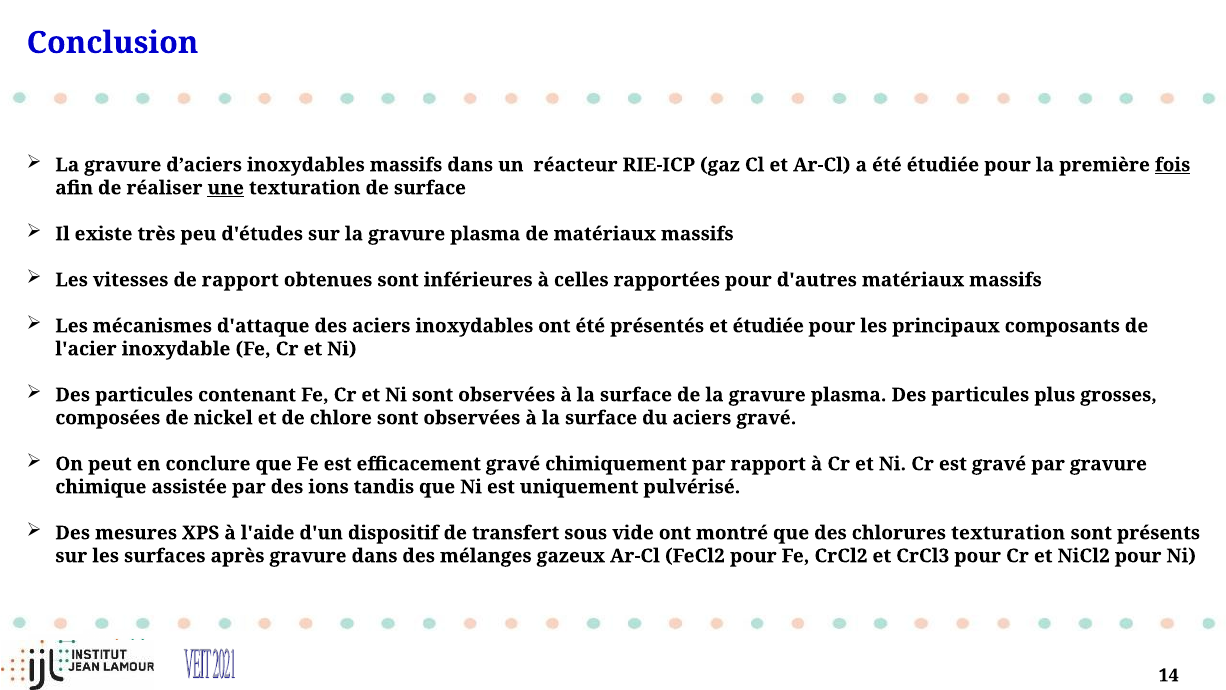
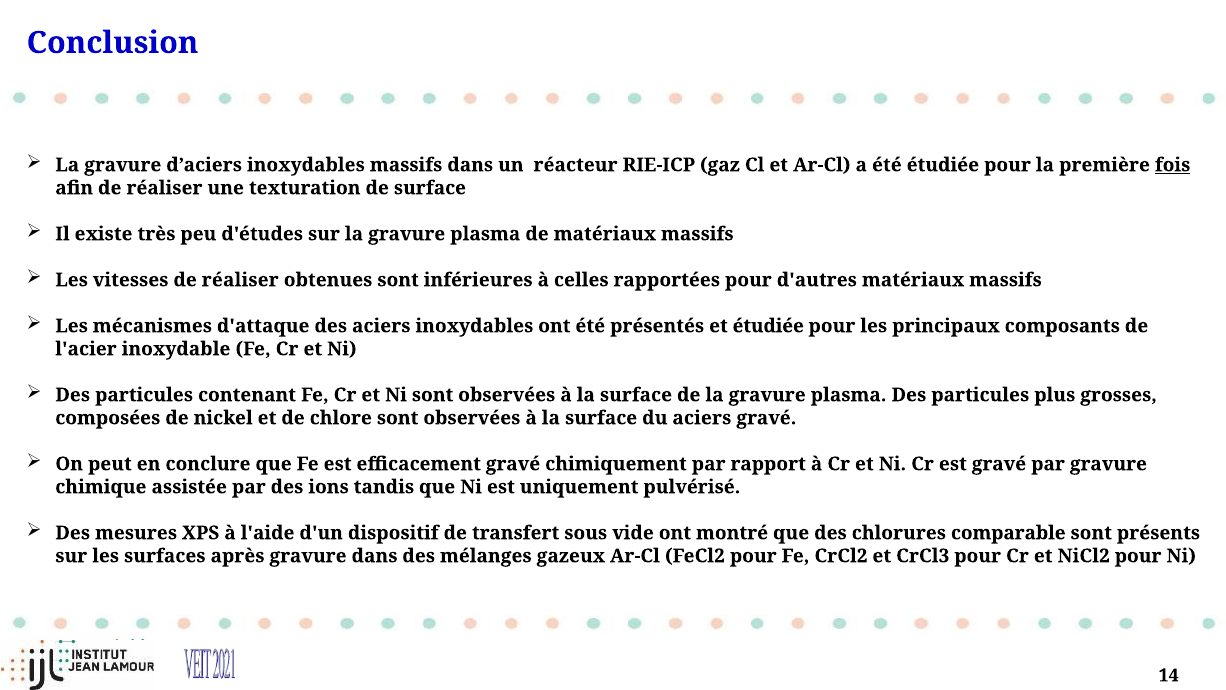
une underline: present -> none (226, 188)
vitesses de rapport: rapport -> réaliser (240, 280)
chlorures texturation: texturation -> comparable (1008, 533)
